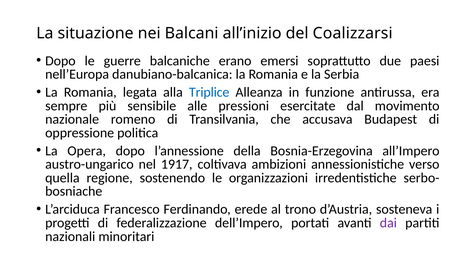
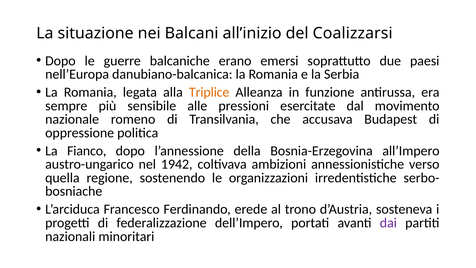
Triplice colour: blue -> orange (209, 92)
Opera: Opera -> Fianco (87, 151)
1917: 1917 -> 1942 (177, 164)
